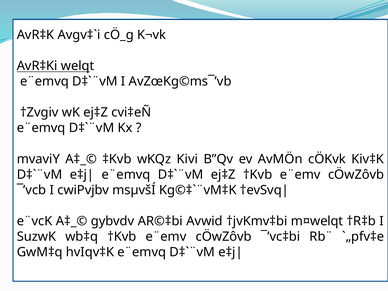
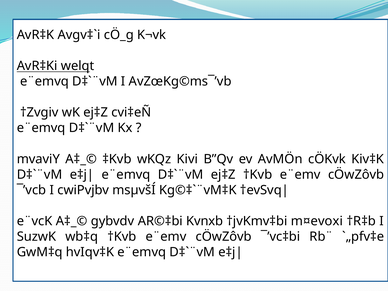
Avwid: Avwid -> Kvnxb (205, 221)
m¤welqt: m¤welqt -> m¤evoxi (317, 221)
